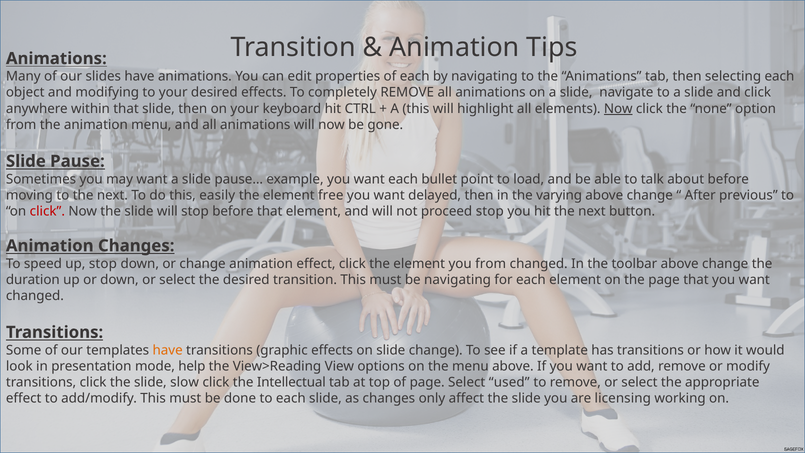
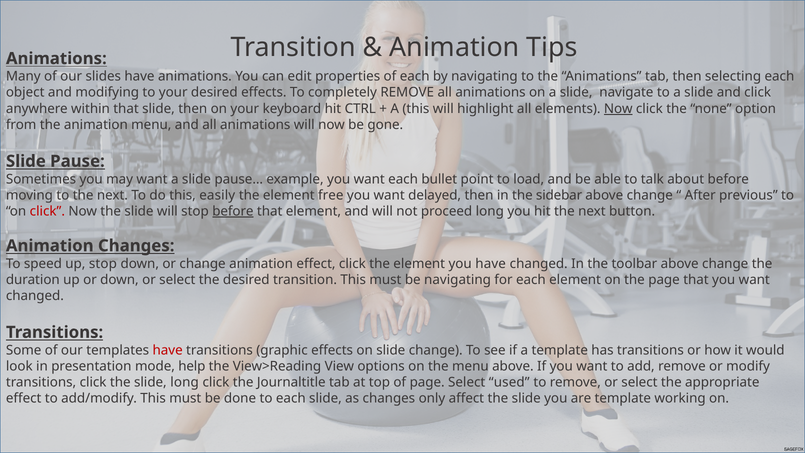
varying: varying -> sidebar (559, 195)
before underline: none -> present (233, 211)
proceed stop: stop -> long (490, 211)
you from: from -> have (491, 264)
have colour: orange -> red (168, 350)
slide slow: slow -> long (185, 382)
Intellectual: Intellectual -> Journaltitle (291, 382)
are licensing: licensing -> template (623, 398)
